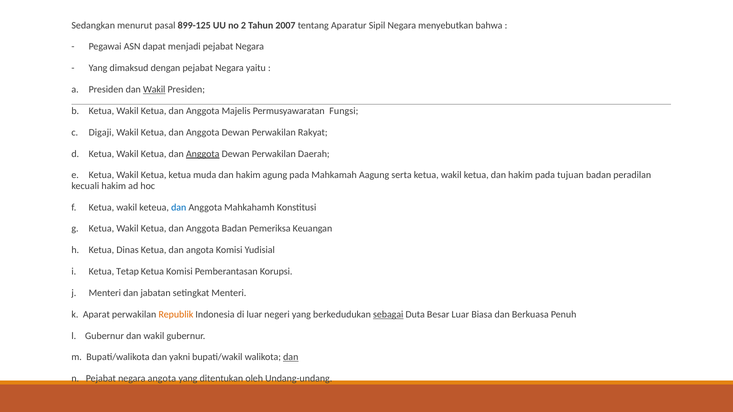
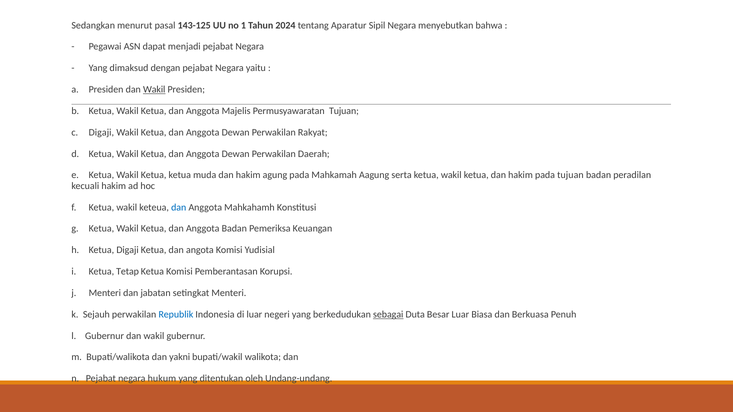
899-125: 899-125 -> 143-125 (194, 25)
2: 2 -> 1 (243, 25)
2007: 2007 -> 2024 (285, 25)
Permusyawaratan Fungsi: Fungsi -> Tujuan (344, 111)
Anggota underline: present -> none (203, 154)
Ketua Dinas: Dinas -> Digaji (128, 250)
Aparat: Aparat -> Sejauh (96, 315)
Republik colour: orange -> blue (176, 315)
dan underline: present -> none (291, 357)
negara angota: angota -> hukum (162, 379)
